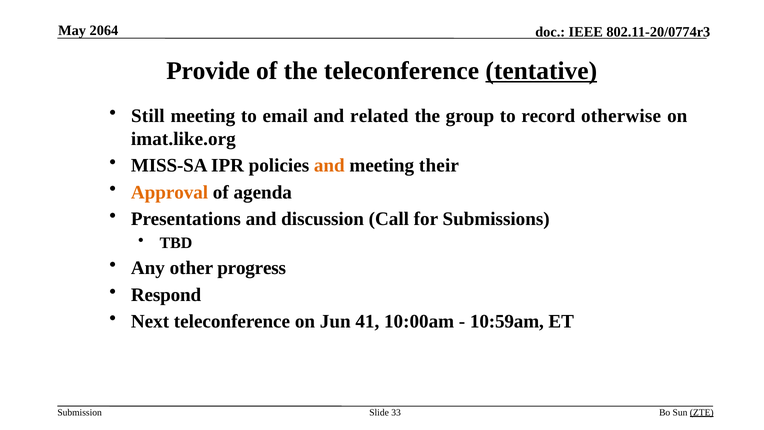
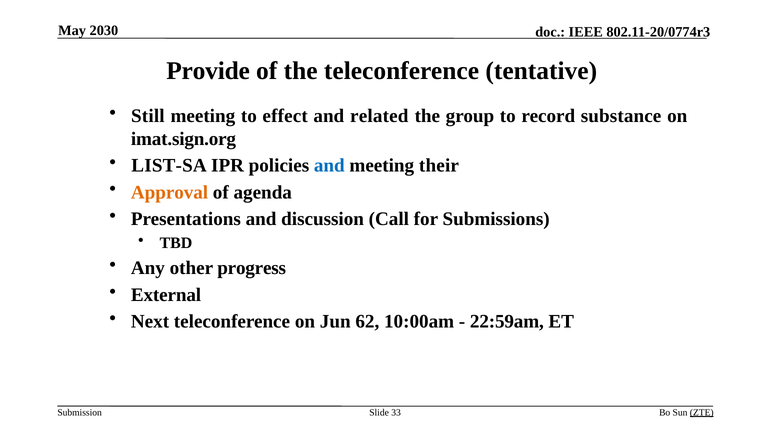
2064: 2064 -> 2030 (104, 30)
tentative underline: present -> none (541, 71)
email: email -> effect (285, 116)
otherwise: otherwise -> substance (621, 116)
imat.like.org: imat.like.org -> imat.sign.org (184, 139)
MISS-SA: MISS-SA -> LIST-SA (169, 165)
and colour: orange -> blue (329, 165)
Respond: Respond -> External (166, 295)
41: 41 -> 62 (367, 321)
10:59am: 10:59am -> 22:59am (507, 321)
